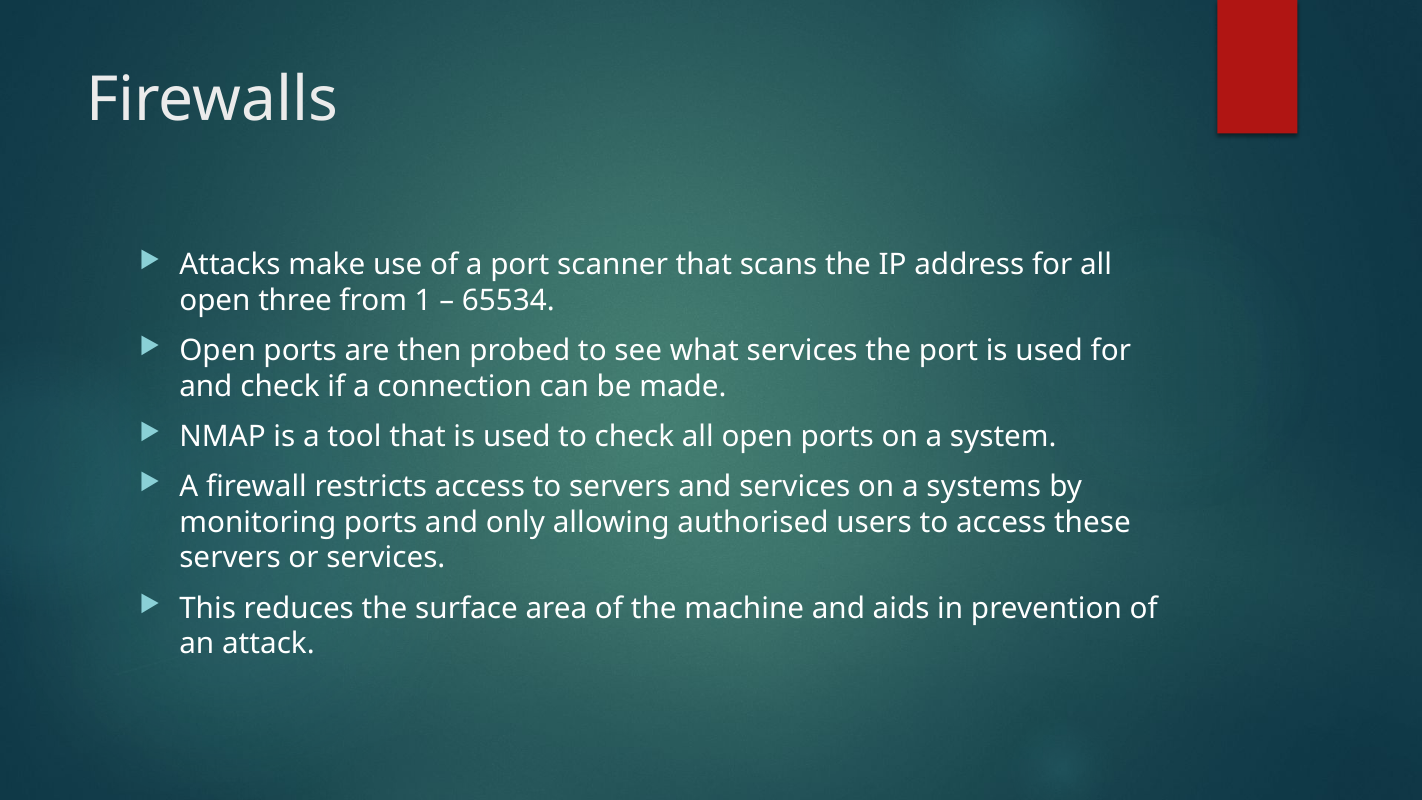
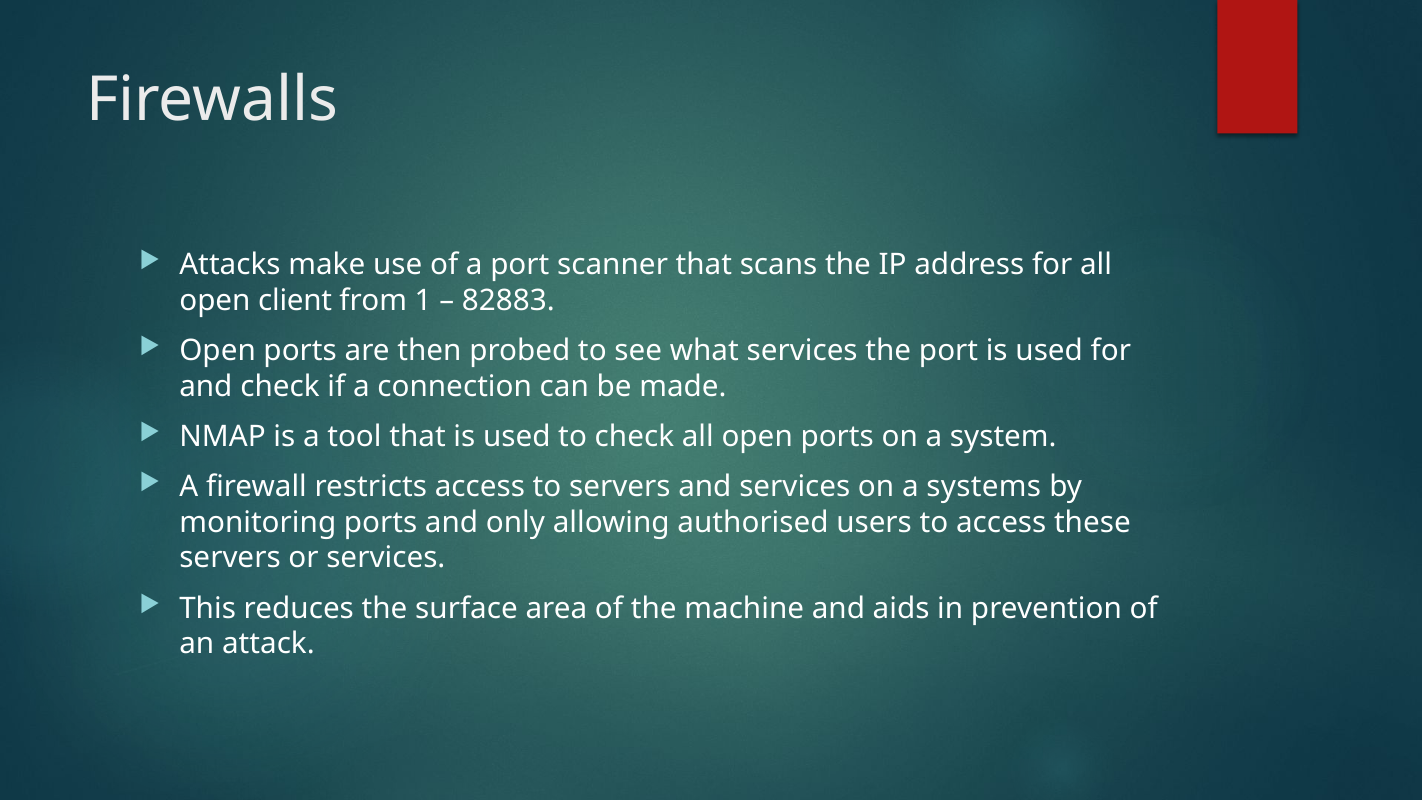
three: three -> client (295, 300)
65534: 65534 -> 82883 (508, 300)
